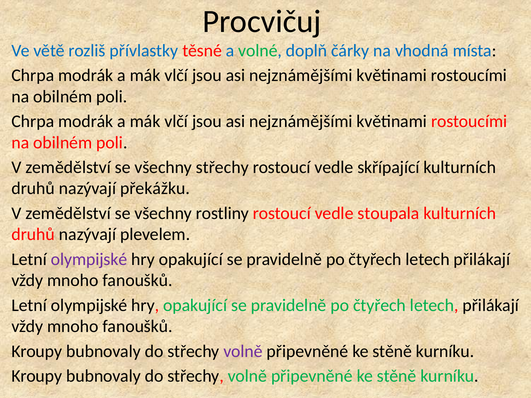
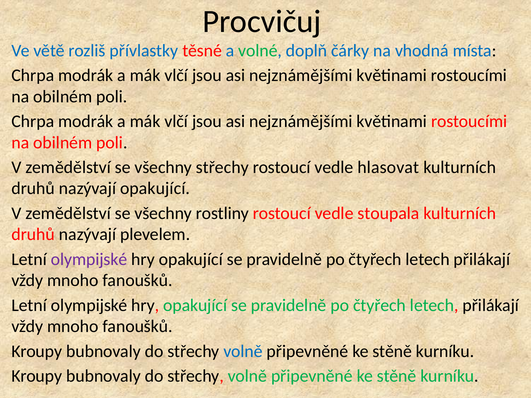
skřípající: skřípající -> hlasovat (388, 167)
nazývají překážku: překážku -> opakující (155, 189)
volně colour: purple -> blue (243, 351)
